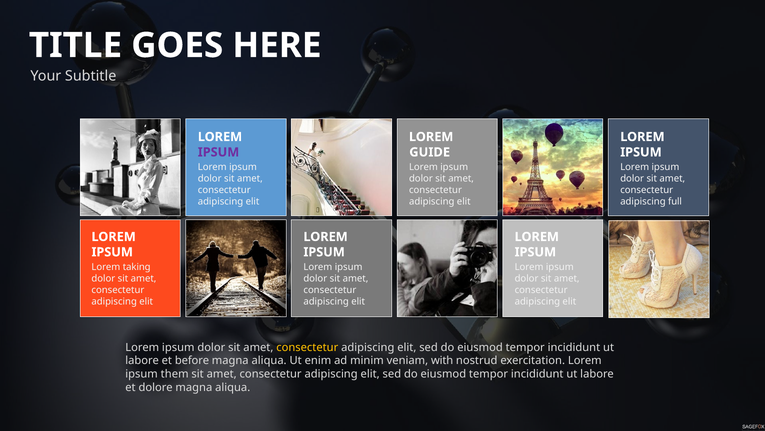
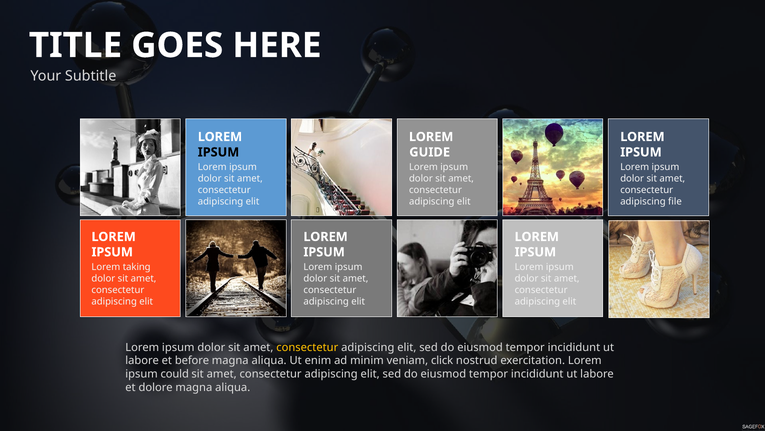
IPSUM colour: purple -> black (219, 152)
full: full -> file (675, 201)
with: with -> click (442, 360)
them: them -> could (175, 374)
